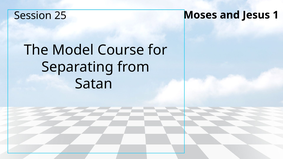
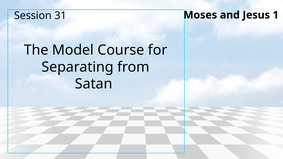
25: 25 -> 31 (61, 16)
